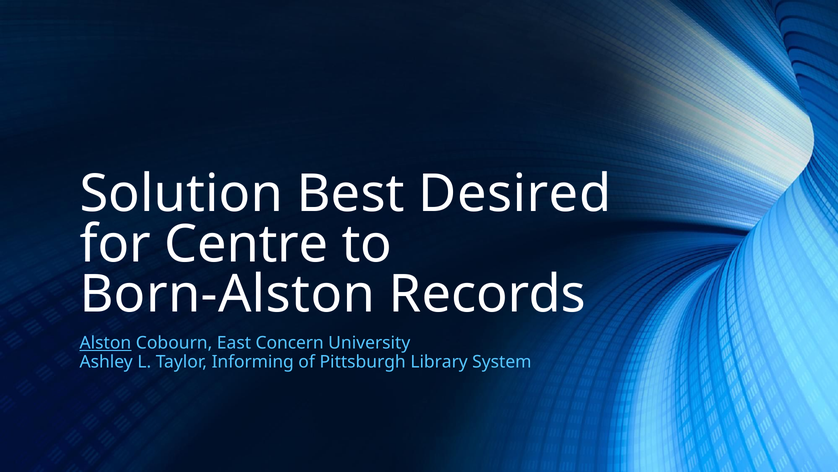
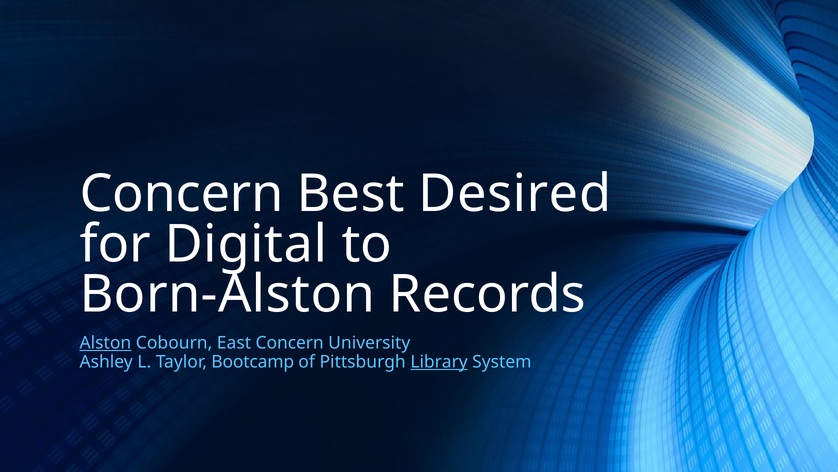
Solution: Solution -> Concern (182, 194)
Centre: Centre -> Digital (246, 244)
Informing: Informing -> Bootcamp (253, 361)
Library underline: none -> present (439, 361)
